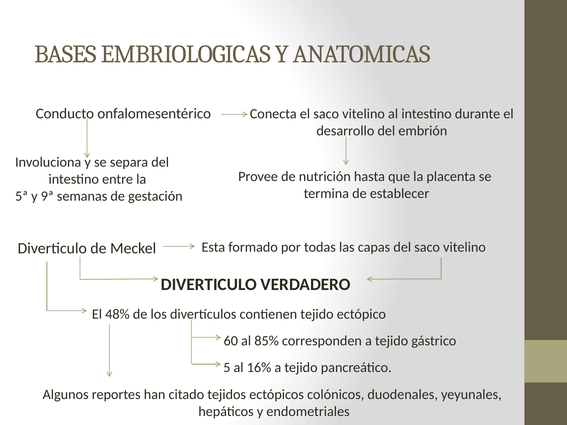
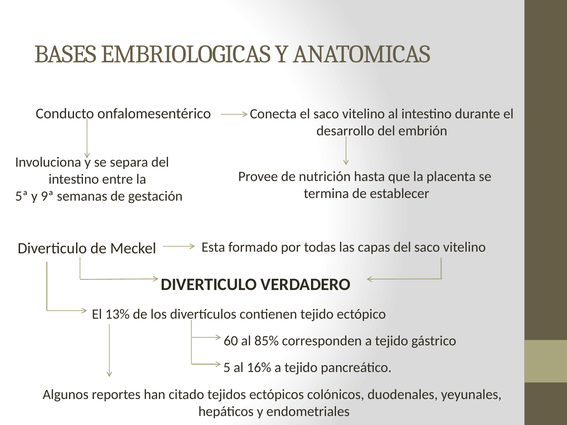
48%: 48% -> 13% (117, 314)
